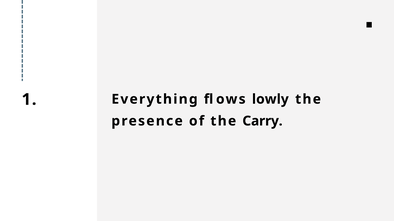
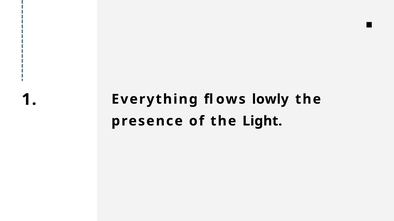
Carry: Carry -> Light (262, 121)
